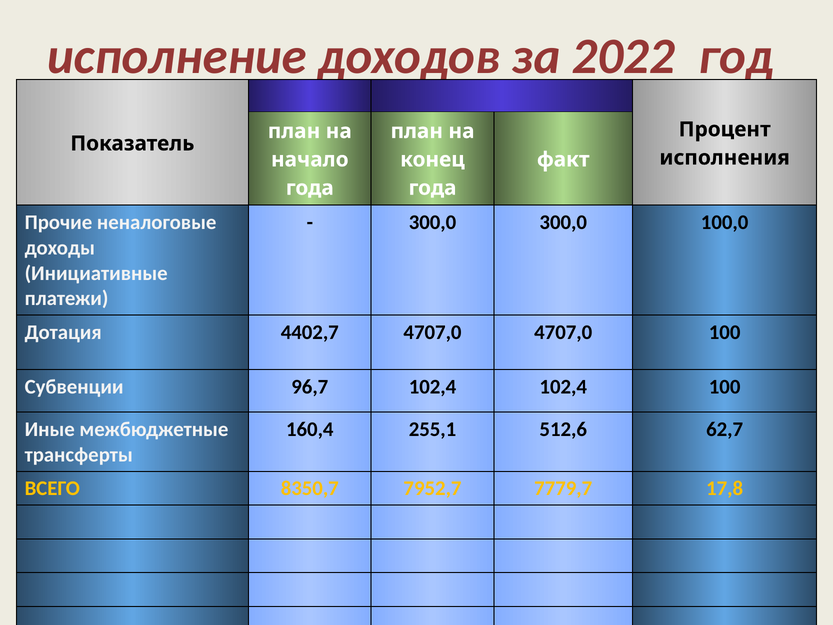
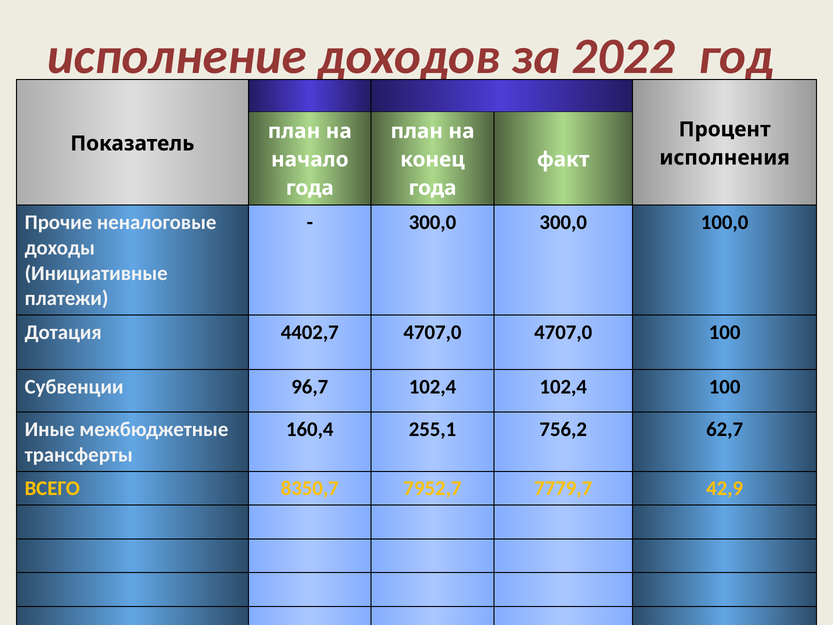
512,6: 512,6 -> 756,2 (563, 429)
17,8: 17,8 -> 42,9 (725, 488)
